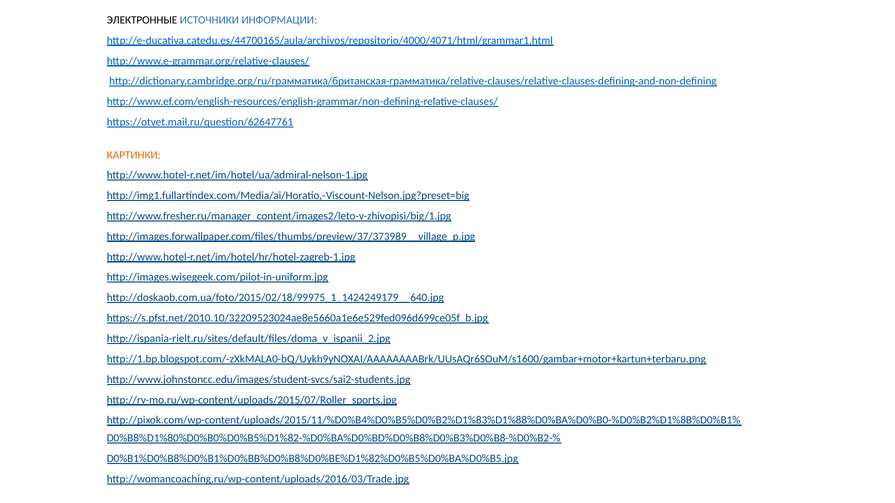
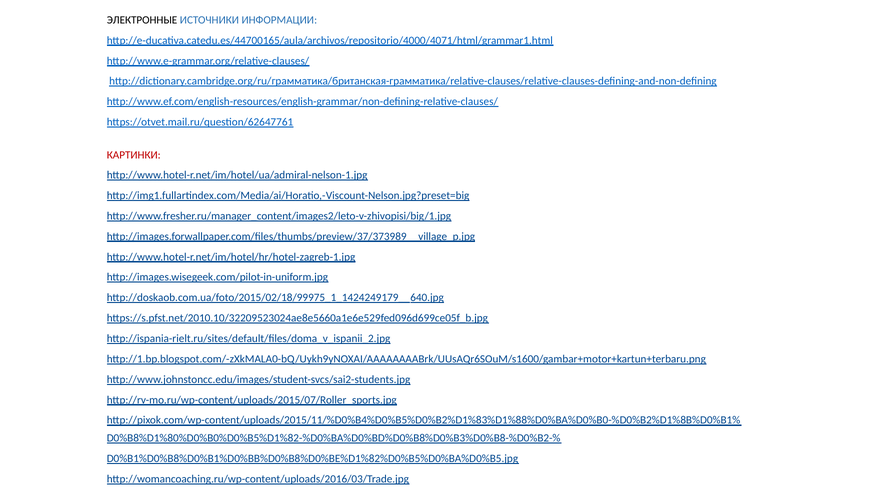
КАРТИНКИ colour: orange -> red (134, 155)
